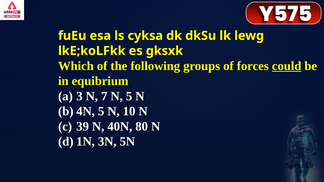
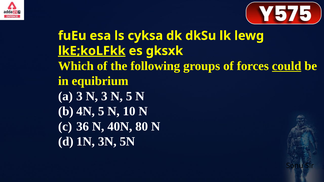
lkE;koLFkk underline: none -> present (92, 51)
N 7: 7 -> 3 (104, 96)
39: 39 -> 36 (83, 127)
